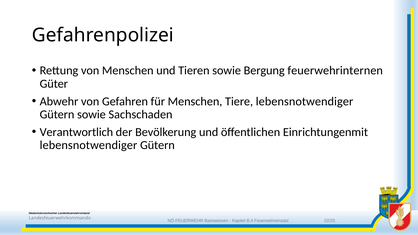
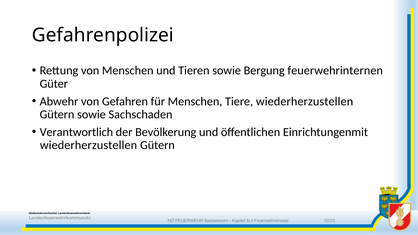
Tiere lebensnotwendiger: lebensnotwendiger -> wiederherzustellen (305, 101)
lebensnotwendiger: lebensnotwendiger -> wiederherzustellen (88, 145)
